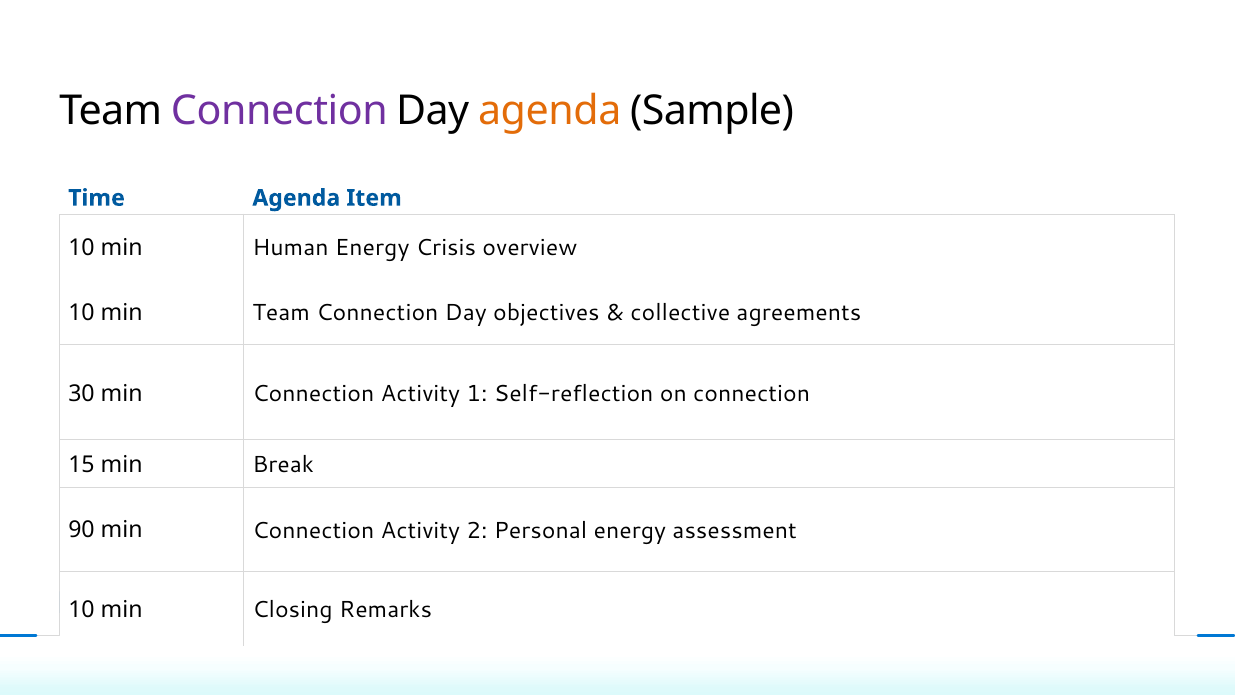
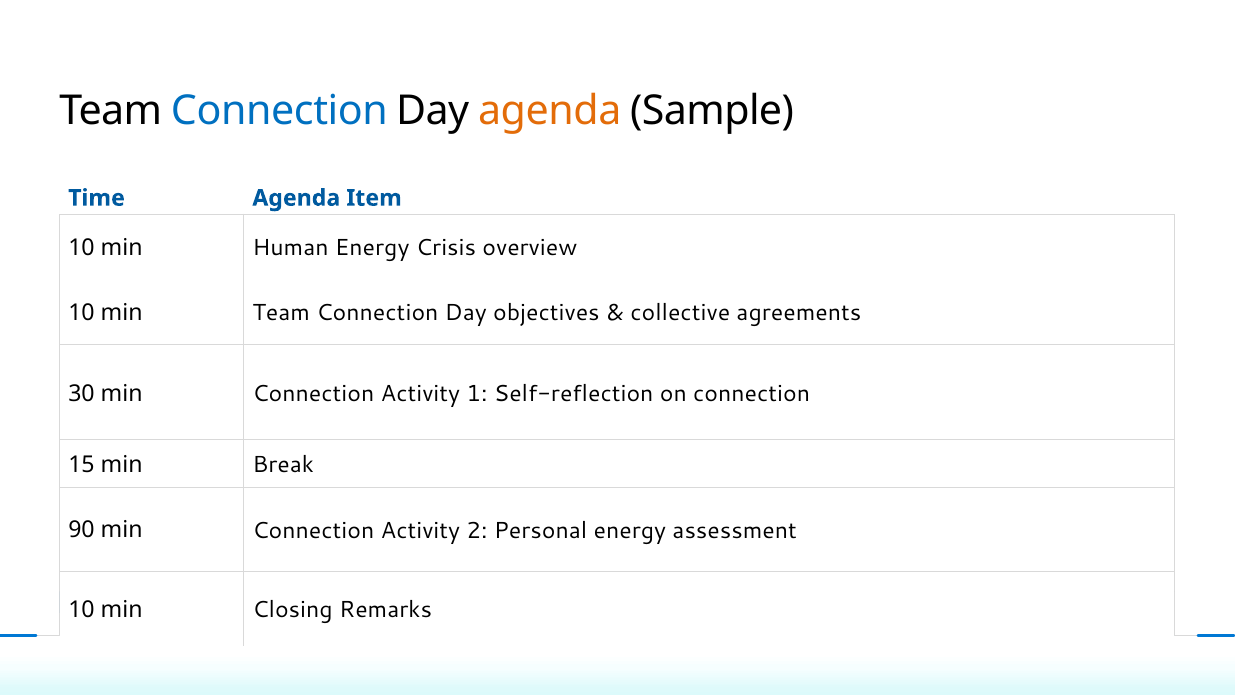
Connection colour: purple -> blue (279, 111)
